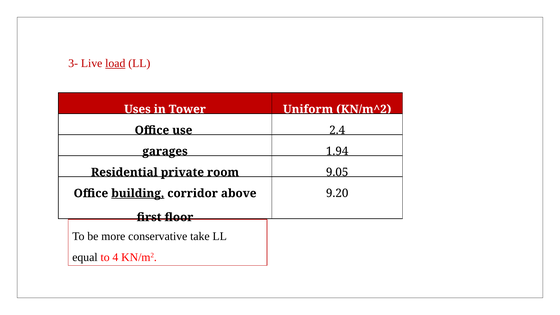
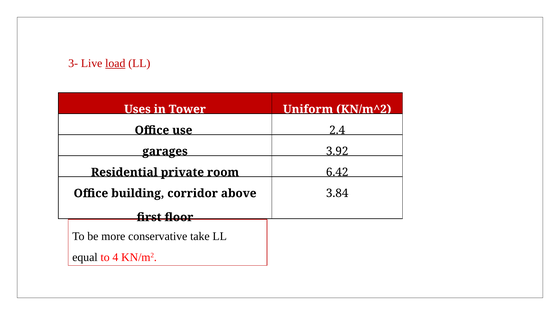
1.94: 1.94 -> 3.92 (337, 151)
9.05: 9.05 -> 6.42 (337, 172)
building underline: present -> none (138, 193)
9.20: 9.20 -> 3.84 (337, 193)
